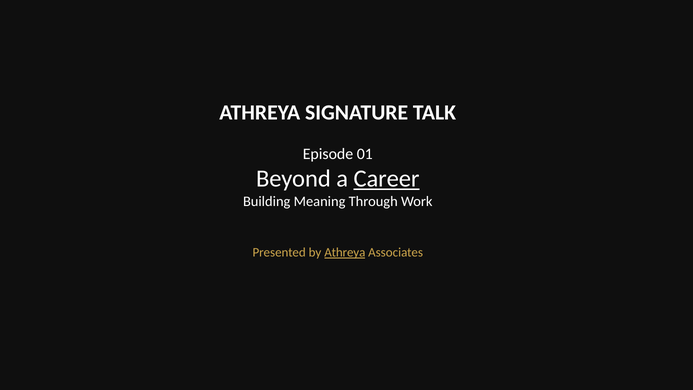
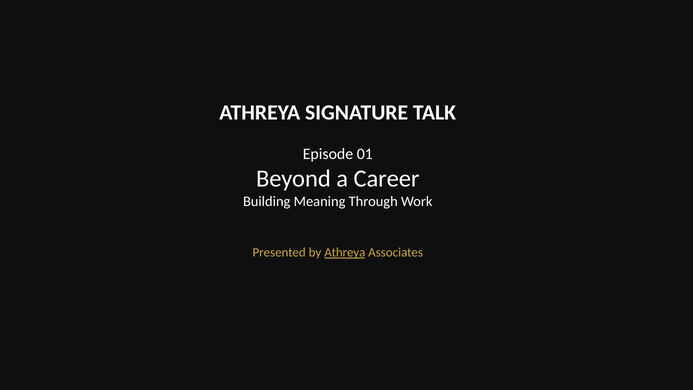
Career underline: present -> none (387, 179)
